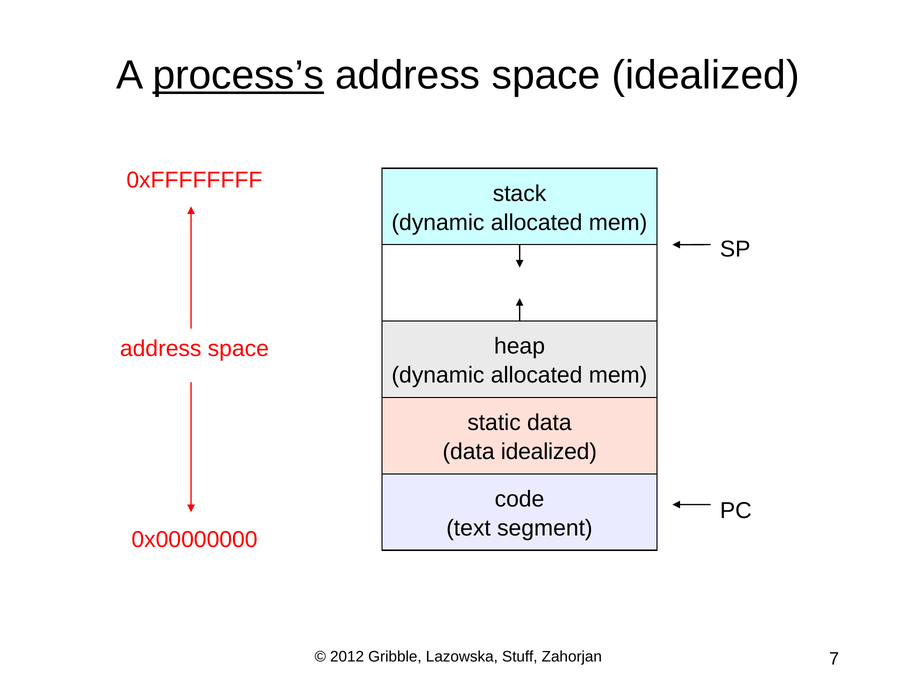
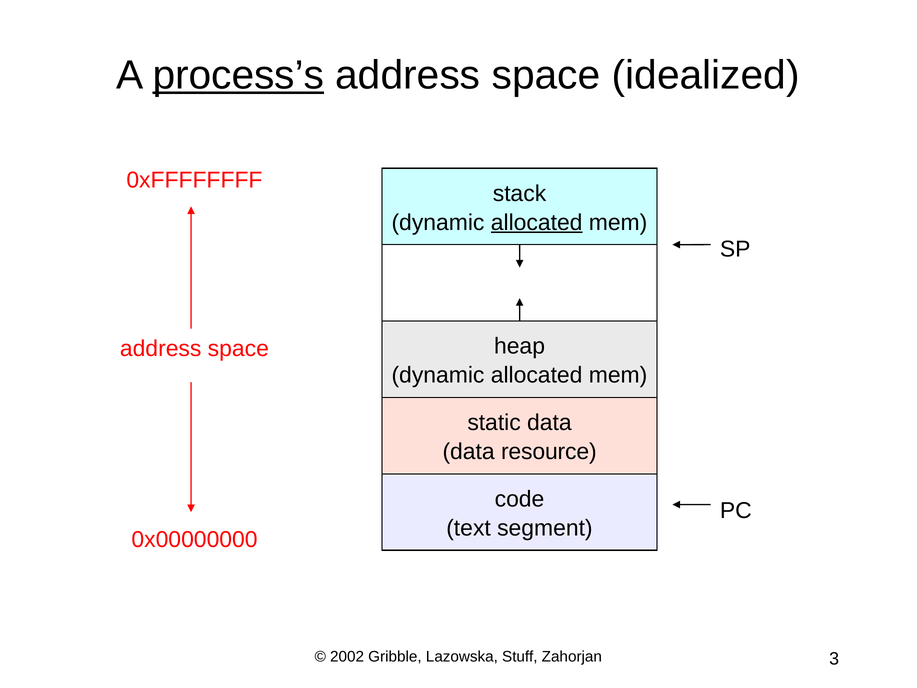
allocated underline: none -> present (537, 222)
data idealized: idealized -> resource (549, 452)
2012: 2012 -> 2002 (347, 657)
7: 7 -> 3 (834, 658)
